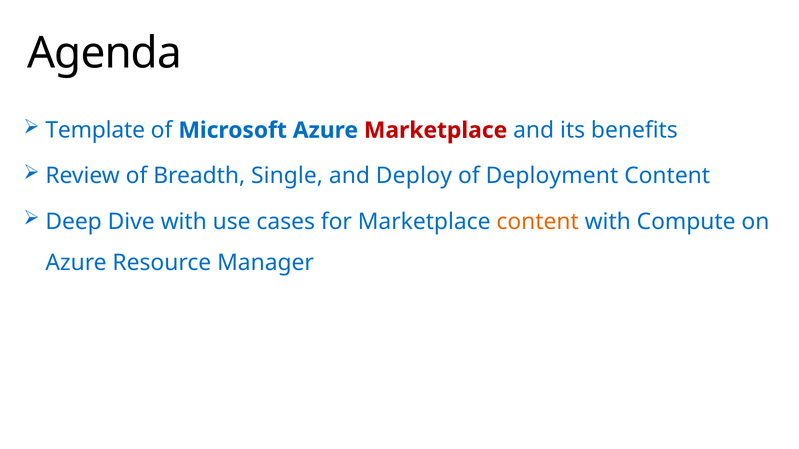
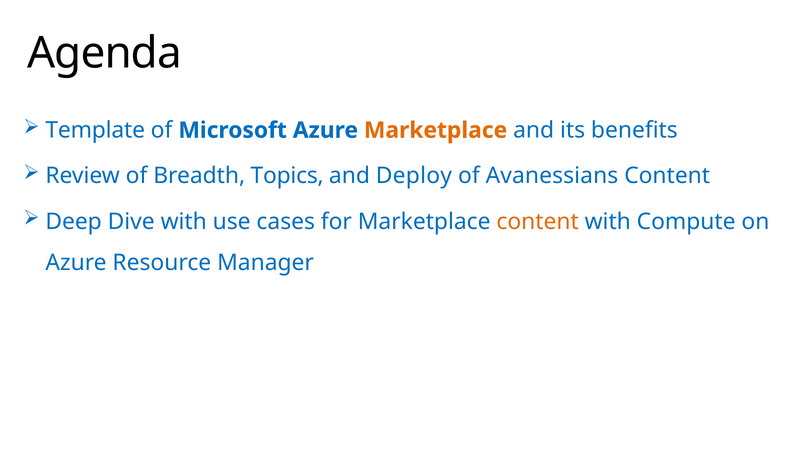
Marketplace colour: red -> orange (436, 130)
Single: Single -> Topics (287, 176)
Deployment: Deployment -> Avanessians (552, 176)
